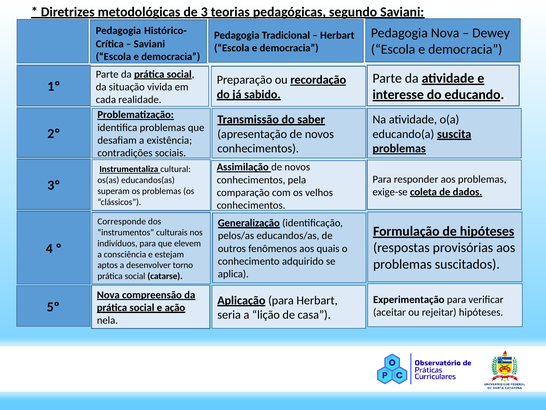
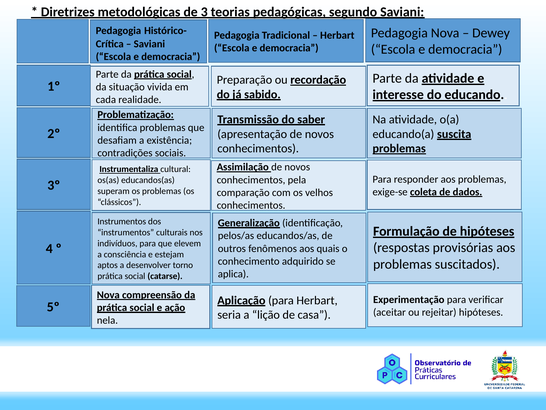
Corresponde: Corresponde -> Instrumentos (122, 221)
